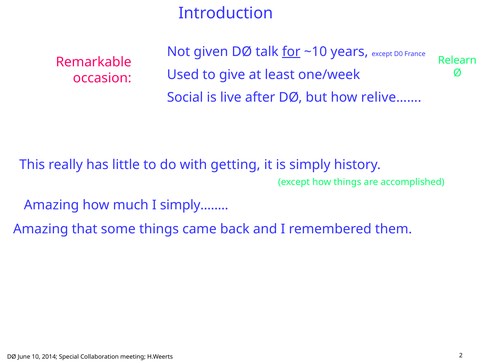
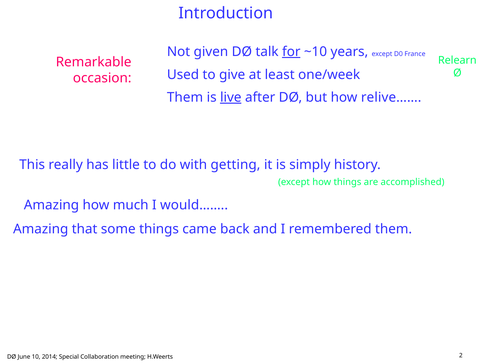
Social: Social -> Them (185, 97)
live underline: none -> present (231, 97)
simply……: simply…… -> would…… (194, 205)
